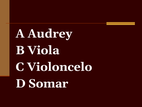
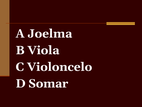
Audrey: Audrey -> Joelma (50, 33)
